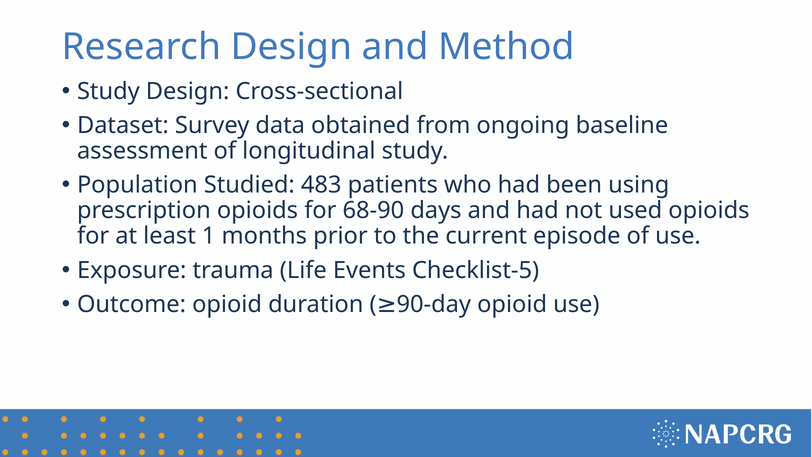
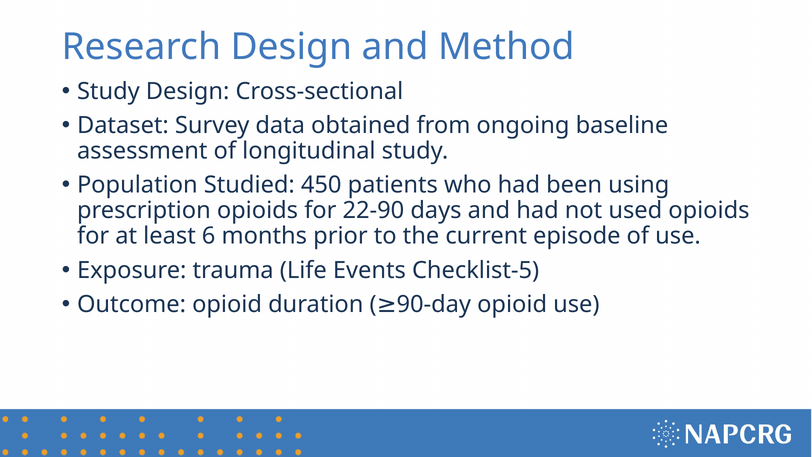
483: 483 -> 450 (321, 185)
68-90: 68-90 -> 22-90 (373, 210)
1: 1 -> 6 (209, 236)
